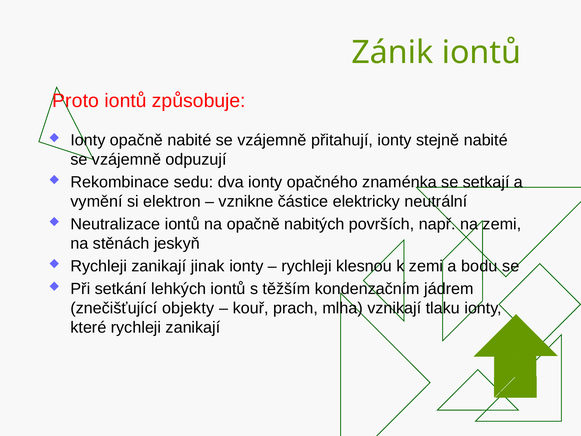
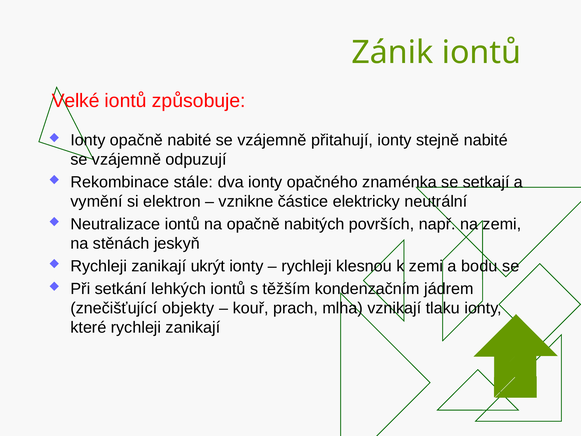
Proto: Proto -> Velké (76, 101)
sedu: sedu -> stále (193, 182)
jinak: jinak -> ukrýt (208, 266)
